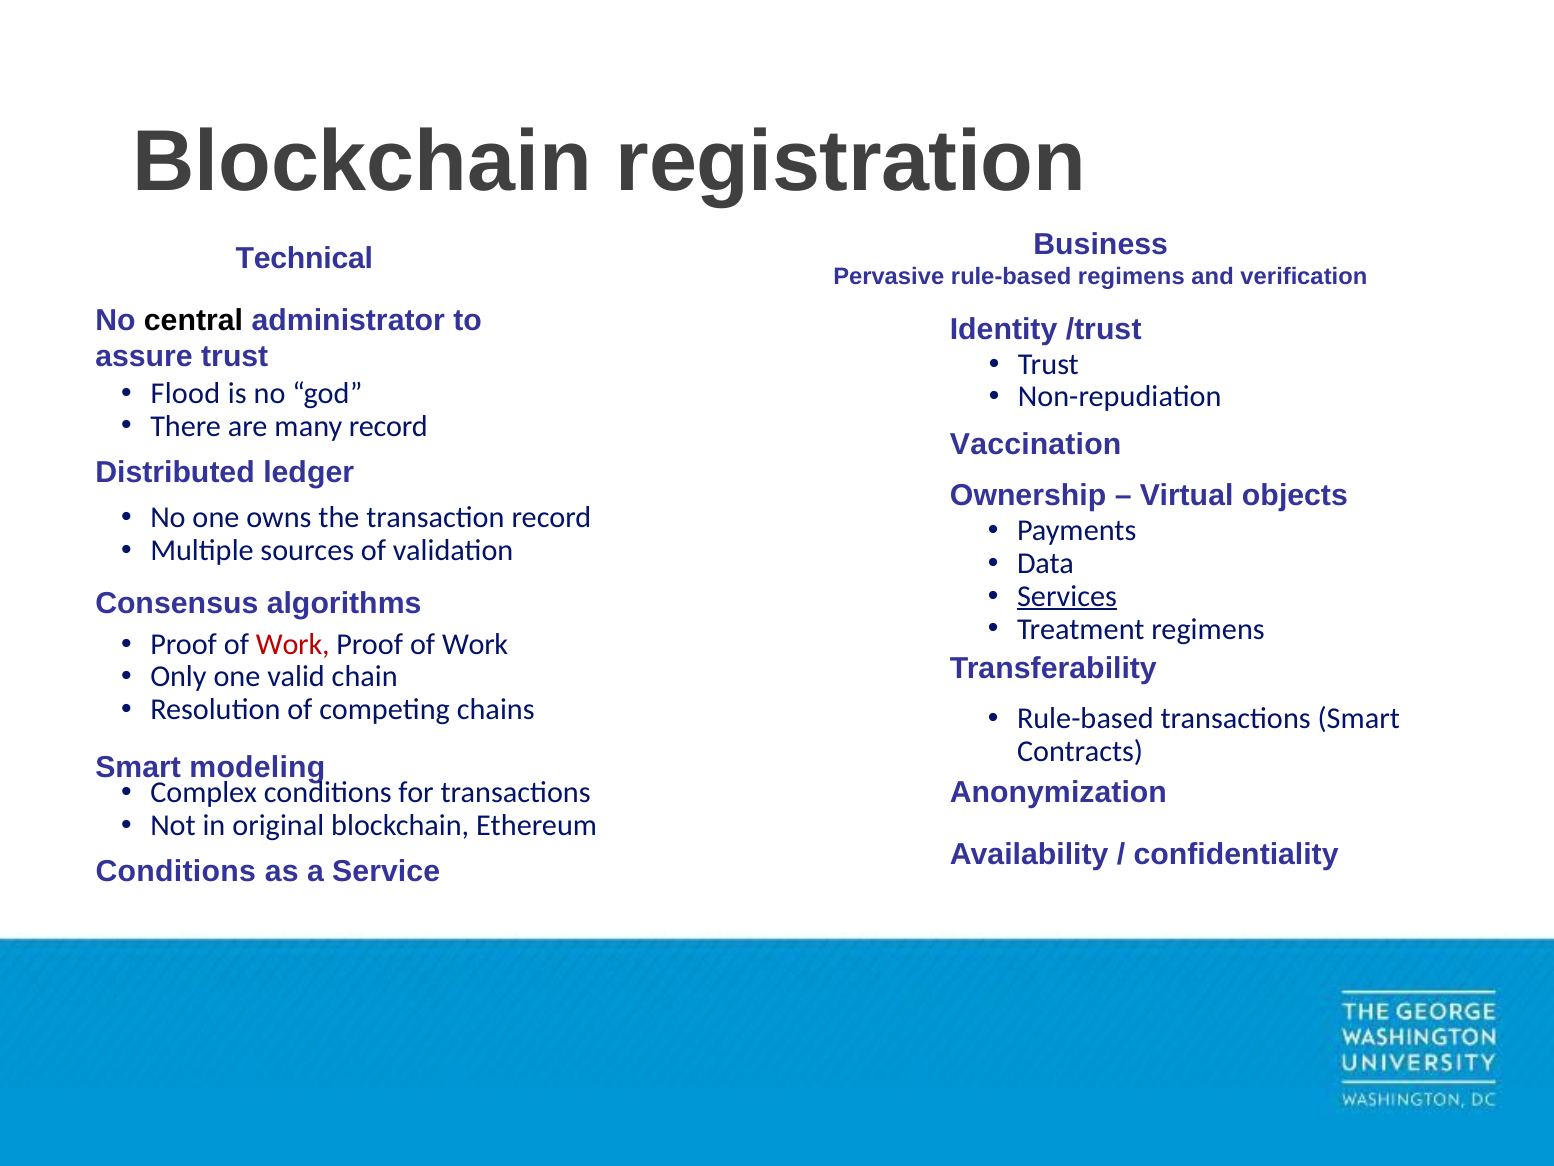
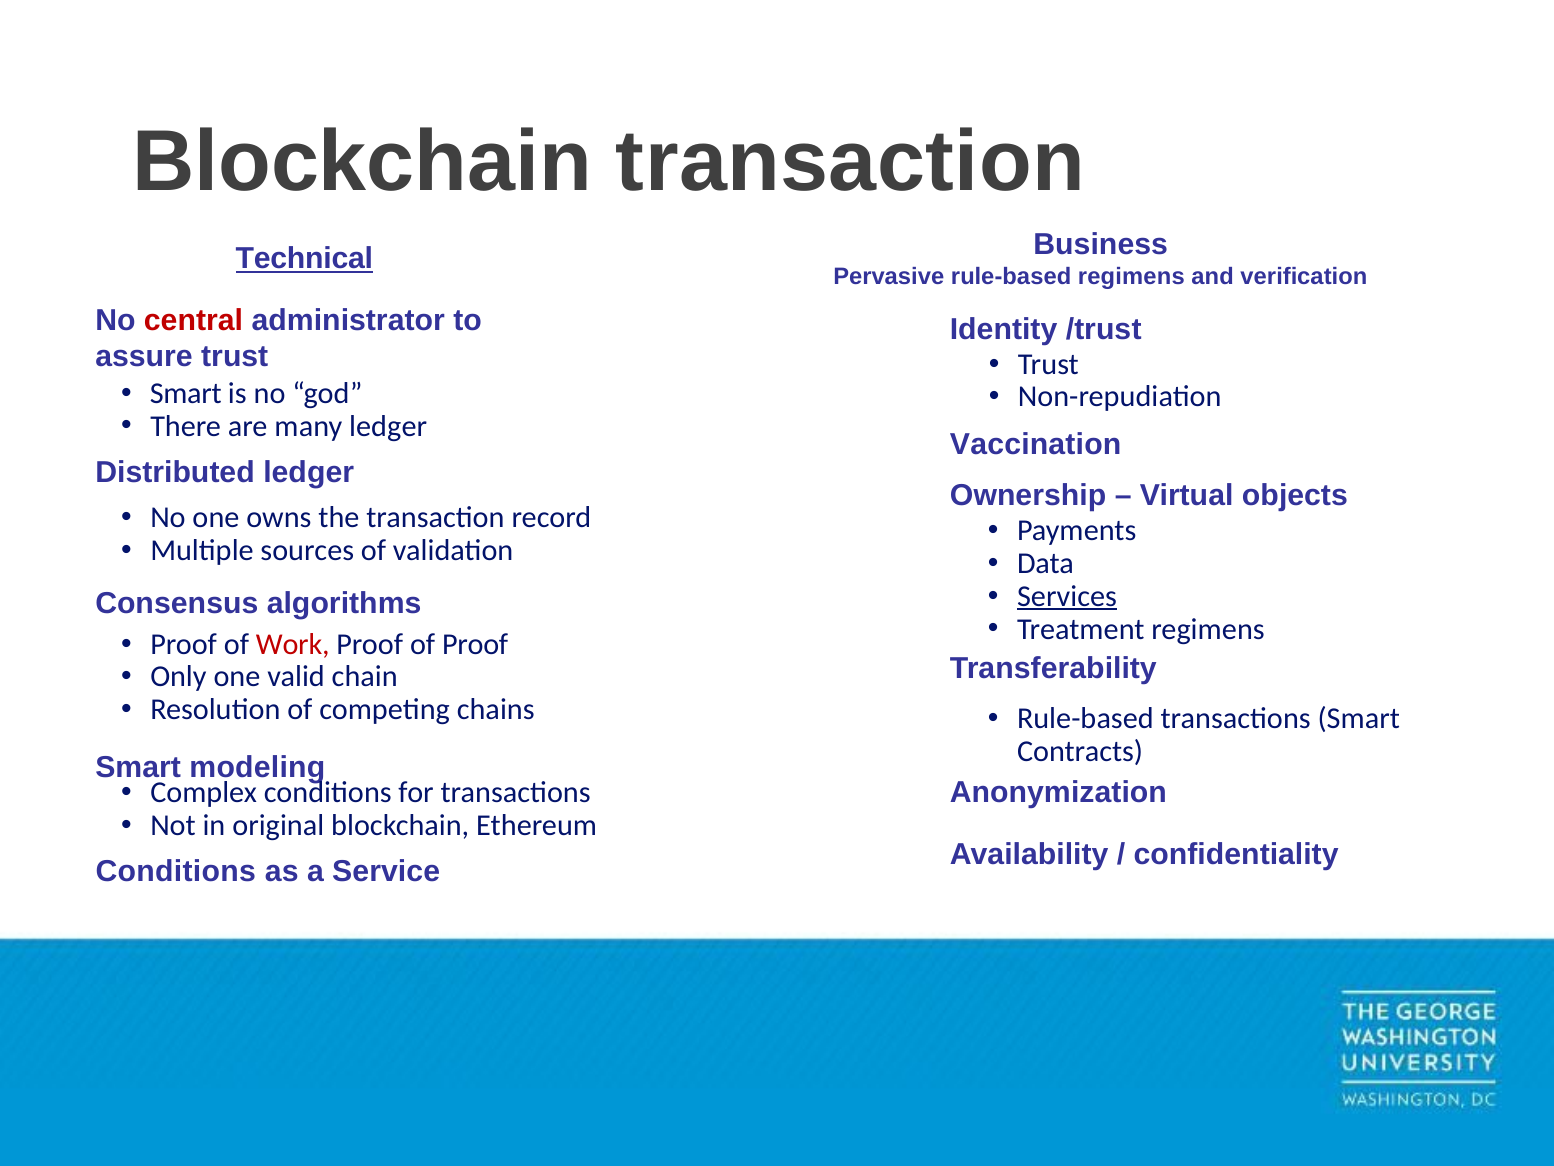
Blockchain registration: registration -> transaction (850, 162)
Technical underline: none -> present (304, 258)
central colour: black -> red (194, 320)
Flood: Flood -> Smart (186, 393)
many record: record -> ledger (388, 426)
Work: Work -> Proof (475, 644)
